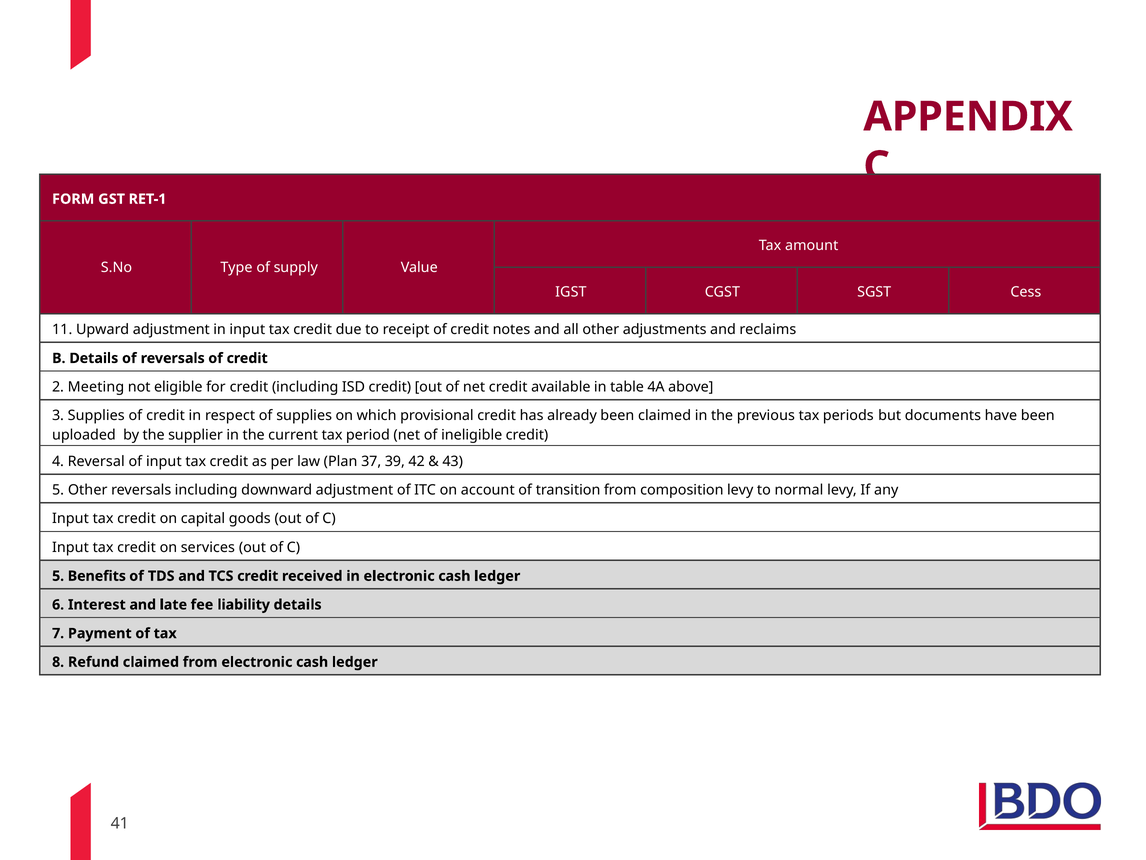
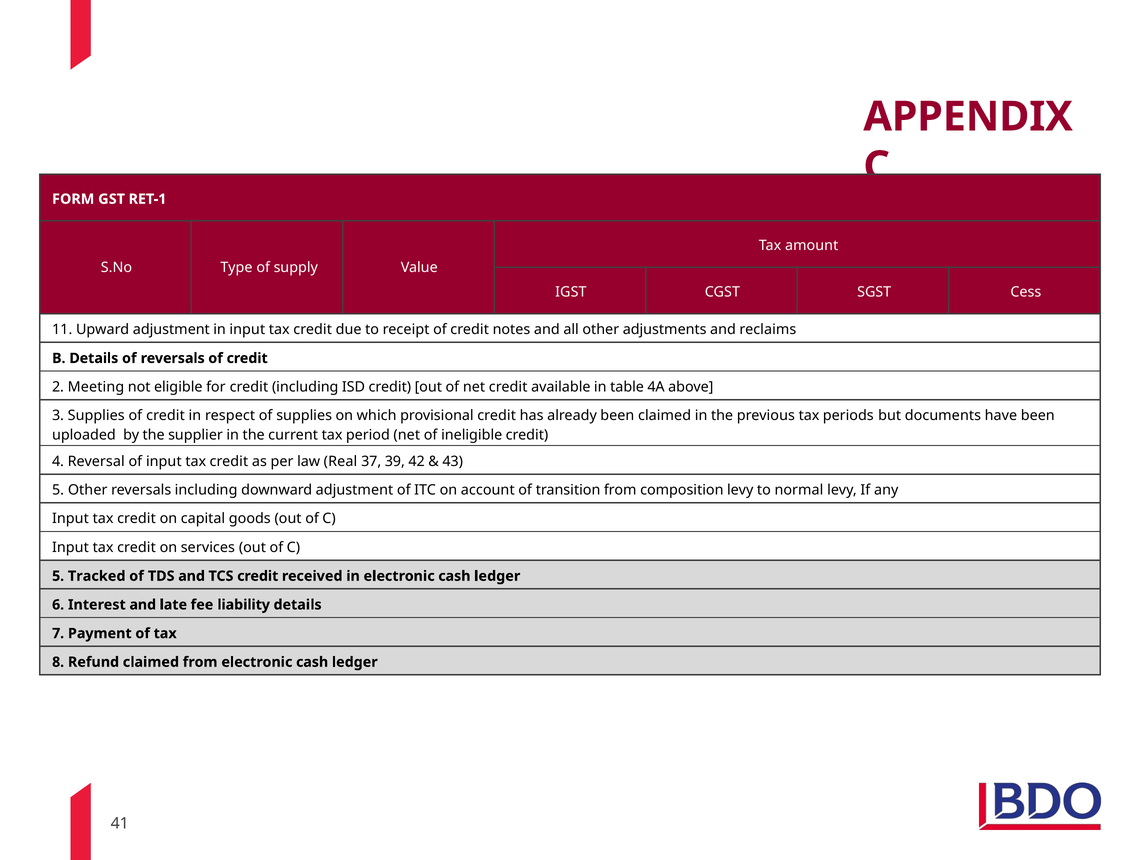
Plan: Plan -> Real (341, 461)
Benefits: Benefits -> Tracked (97, 576)
